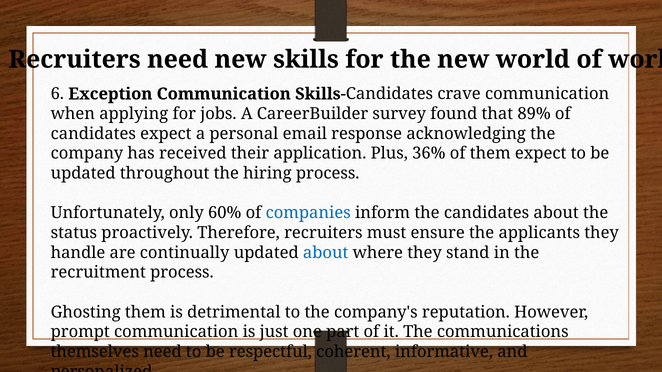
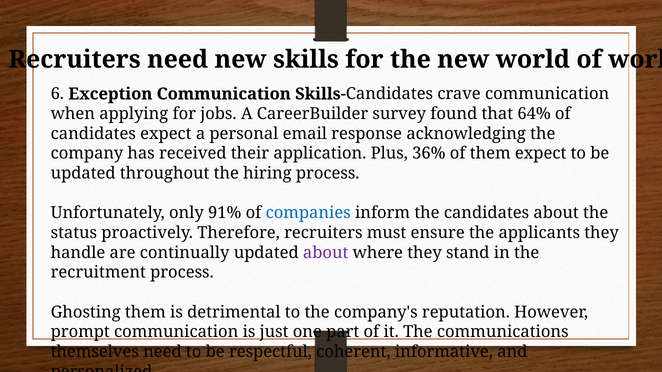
89%: 89% -> 64% (534, 114)
60%: 60% -> 91% (225, 213)
about colour: blue -> purple (326, 253)
